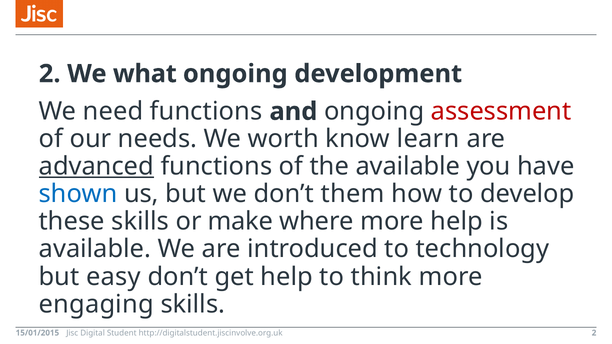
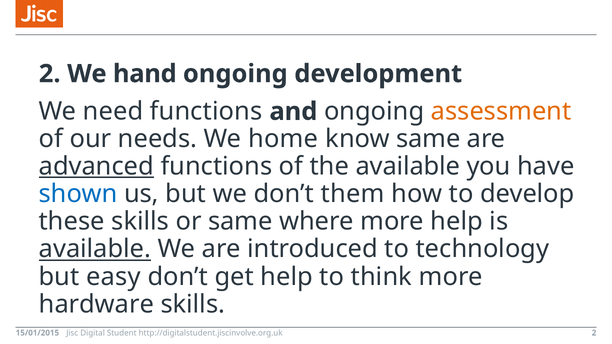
what: what -> hand (145, 74)
assessment colour: red -> orange (501, 112)
worth: worth -> home (283, 139)
know learn: learn -> same (428, 139)
or make: make -> same (240, 222)
available underline: none -> present (95, 249)
engaging: engaging -> hardware (96, 304)
